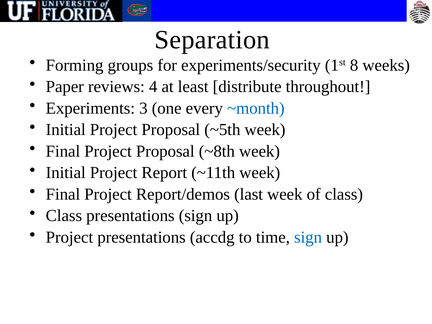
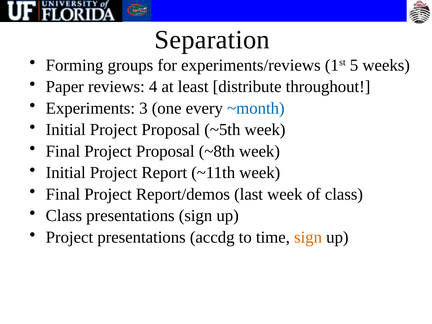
experiments/security: experiments/security -> experiments/reviews (251, 65)
8: 8 -> 5 (354, 65)
sign colour: blue -> orange (308, 237)
